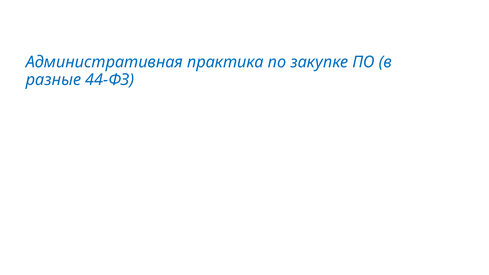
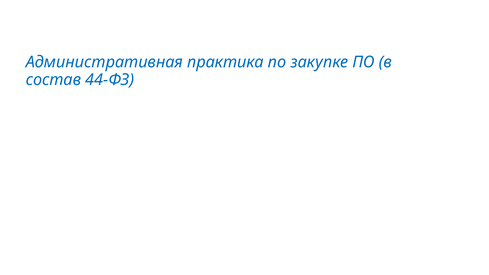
разные: разные -> состав (53, 80)
